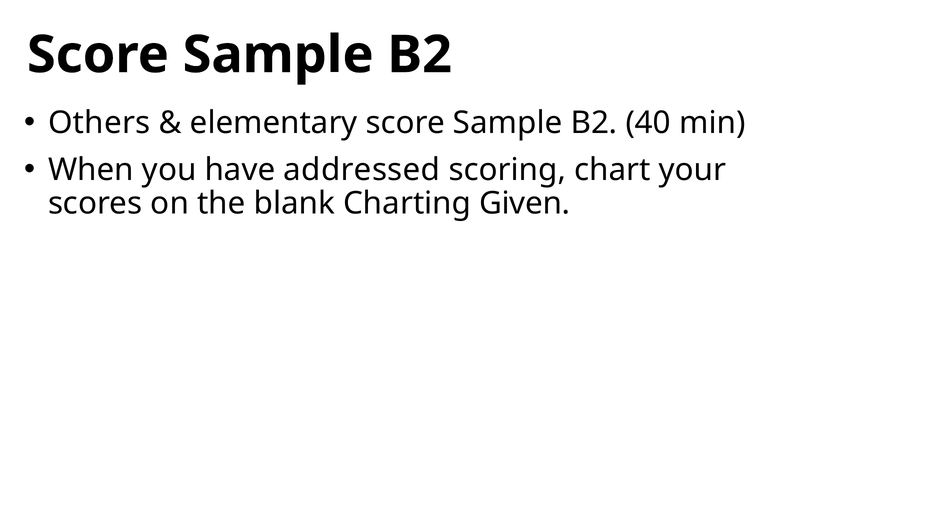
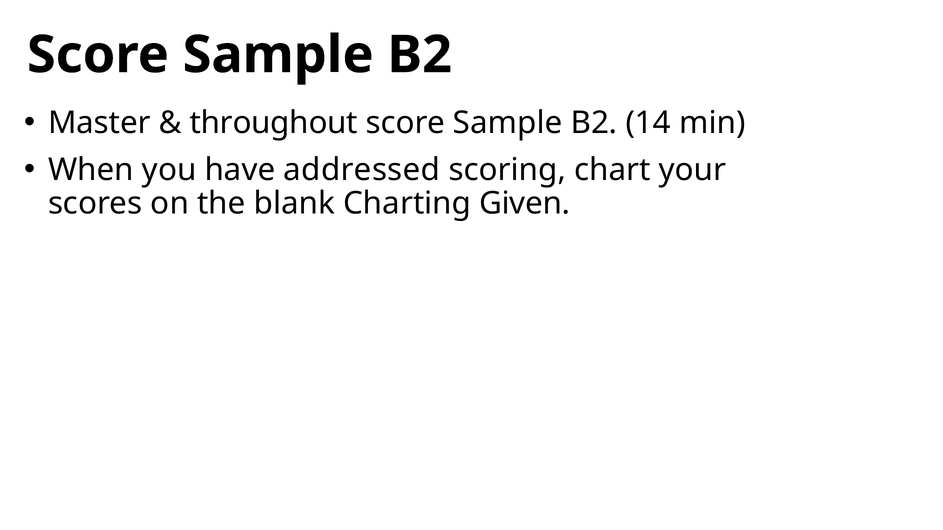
Others: Others -> Master (99, 123)
elementary: elementary -> throughout (274, 123)
40: 40 -> 14 (648, 123)
